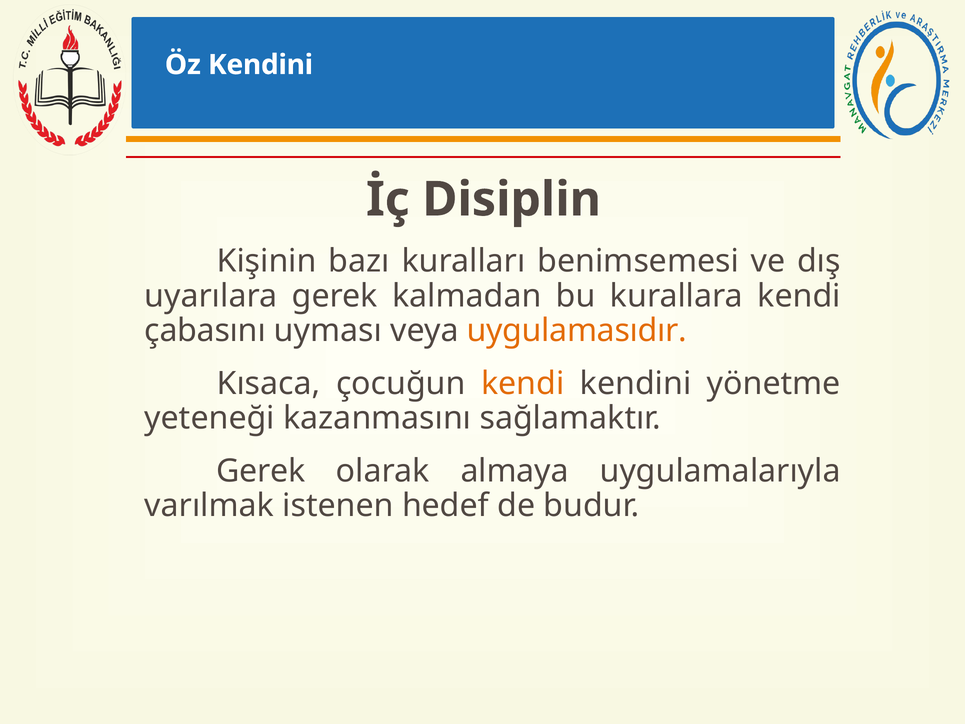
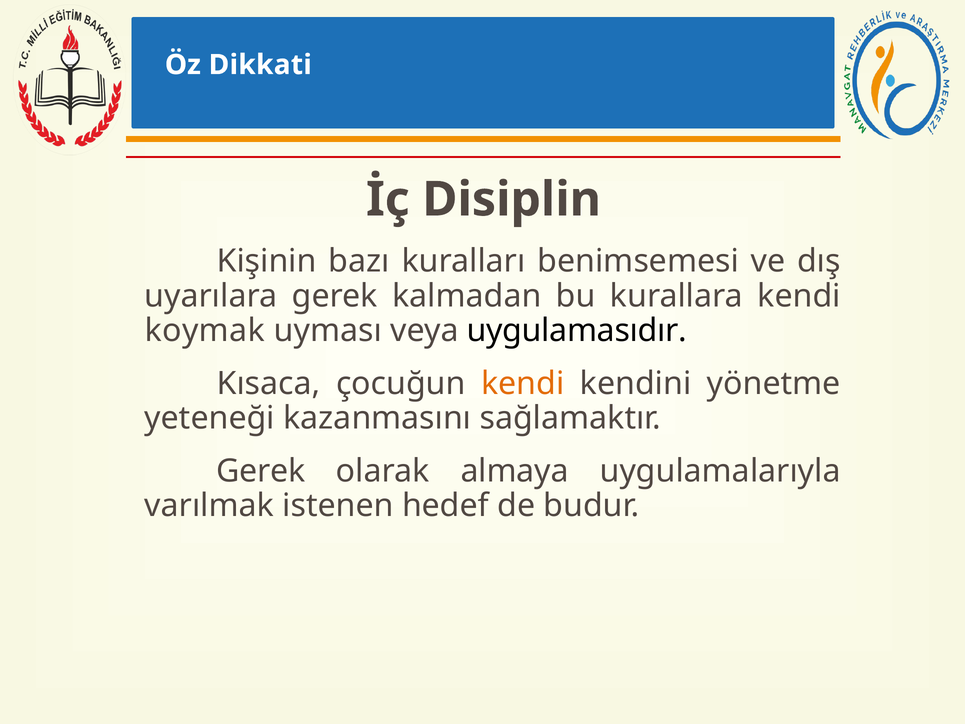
Öz Kendini: Kendini -> Dikkati (260, 65)
çabasını: çabasını -> koymak (205, 331)
uygulamasıdır colour: orange -> black (577, 331)
